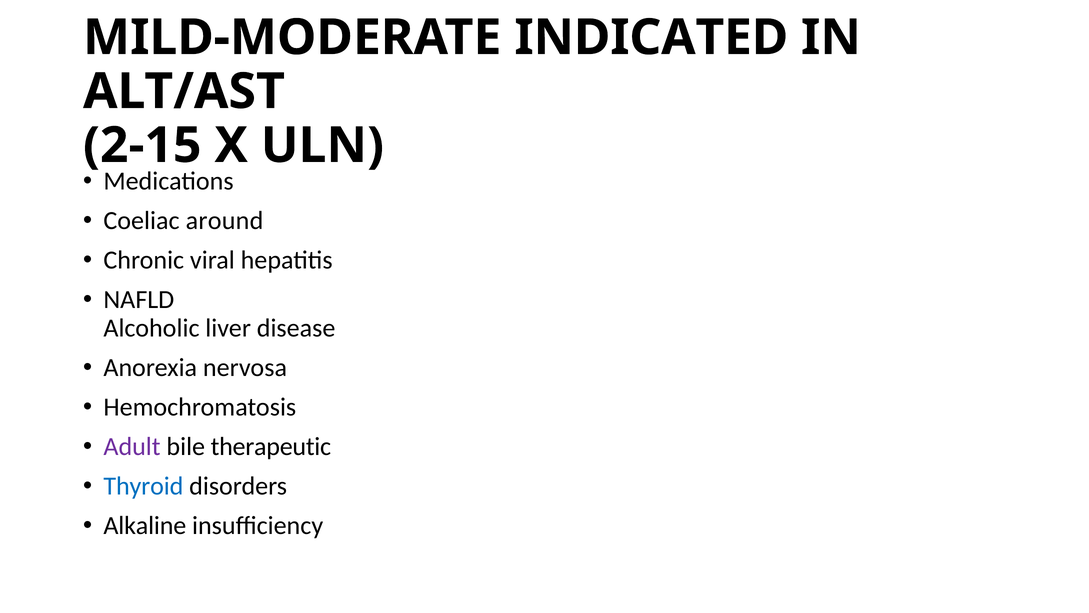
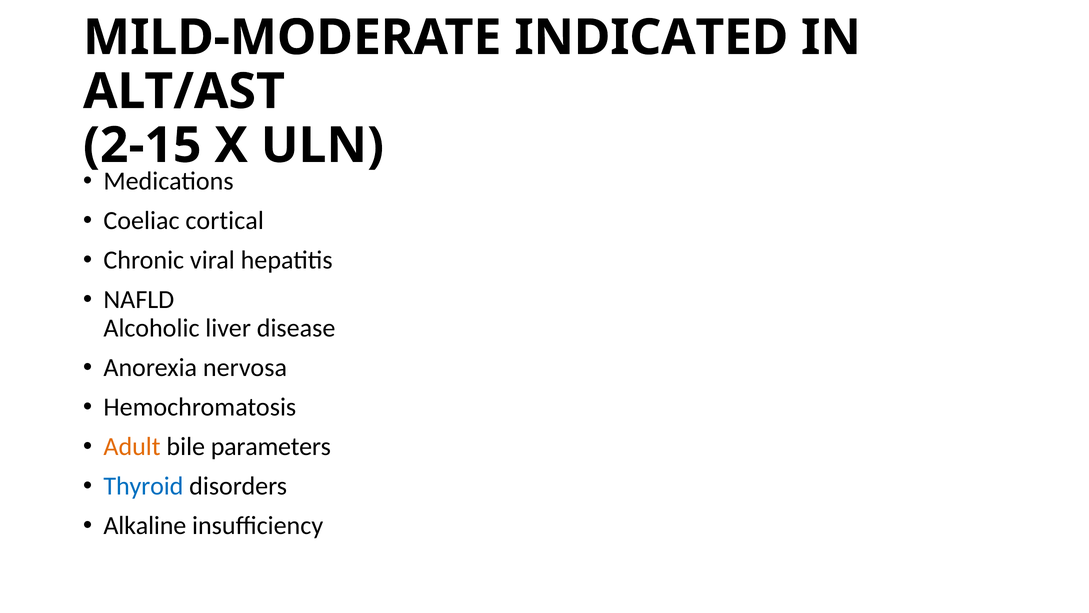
around: around -> cortical (225, 221)
Adult colour: purple -> orange (132, 446)
therapeutic: therapeutic -> parameters (271, 446)
